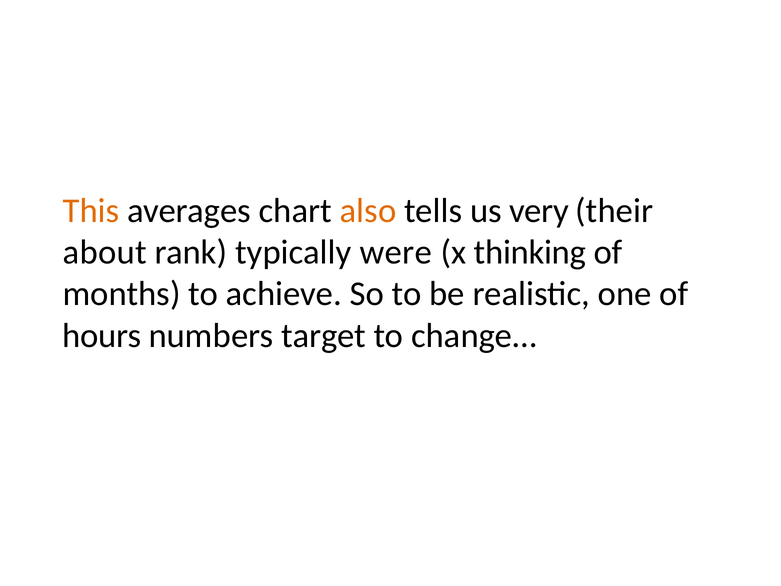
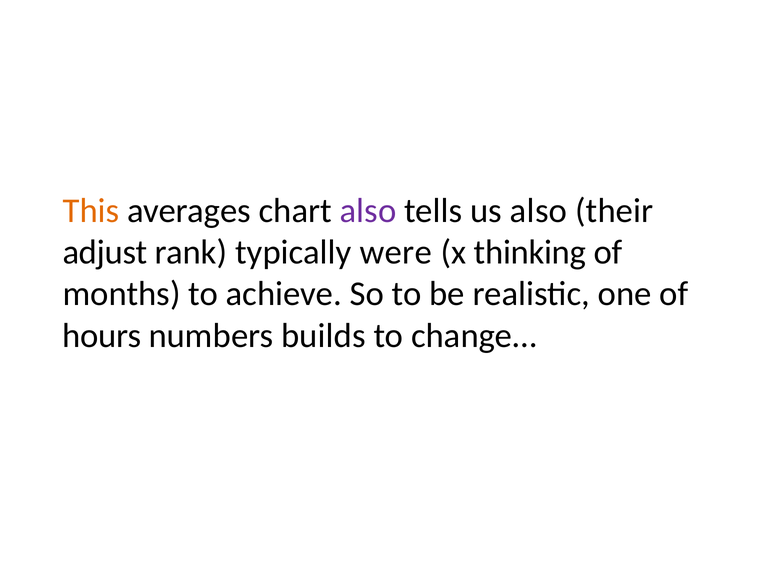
also colour: orange -> purple (368, 211)
us very: very -> also (539, 211)
about: about -> adjust (105, 252)
target: target -> builds (323, 336)
